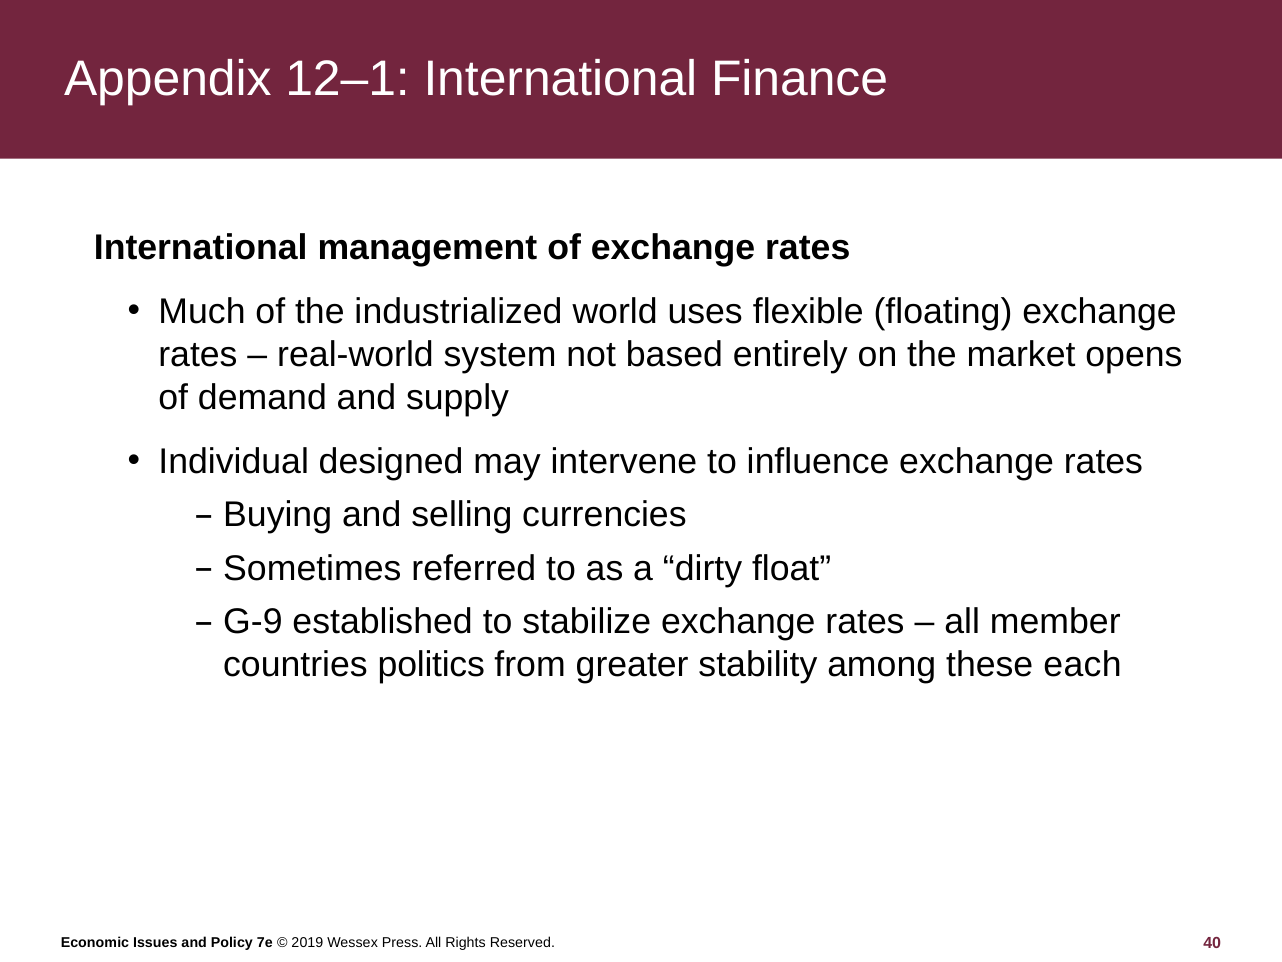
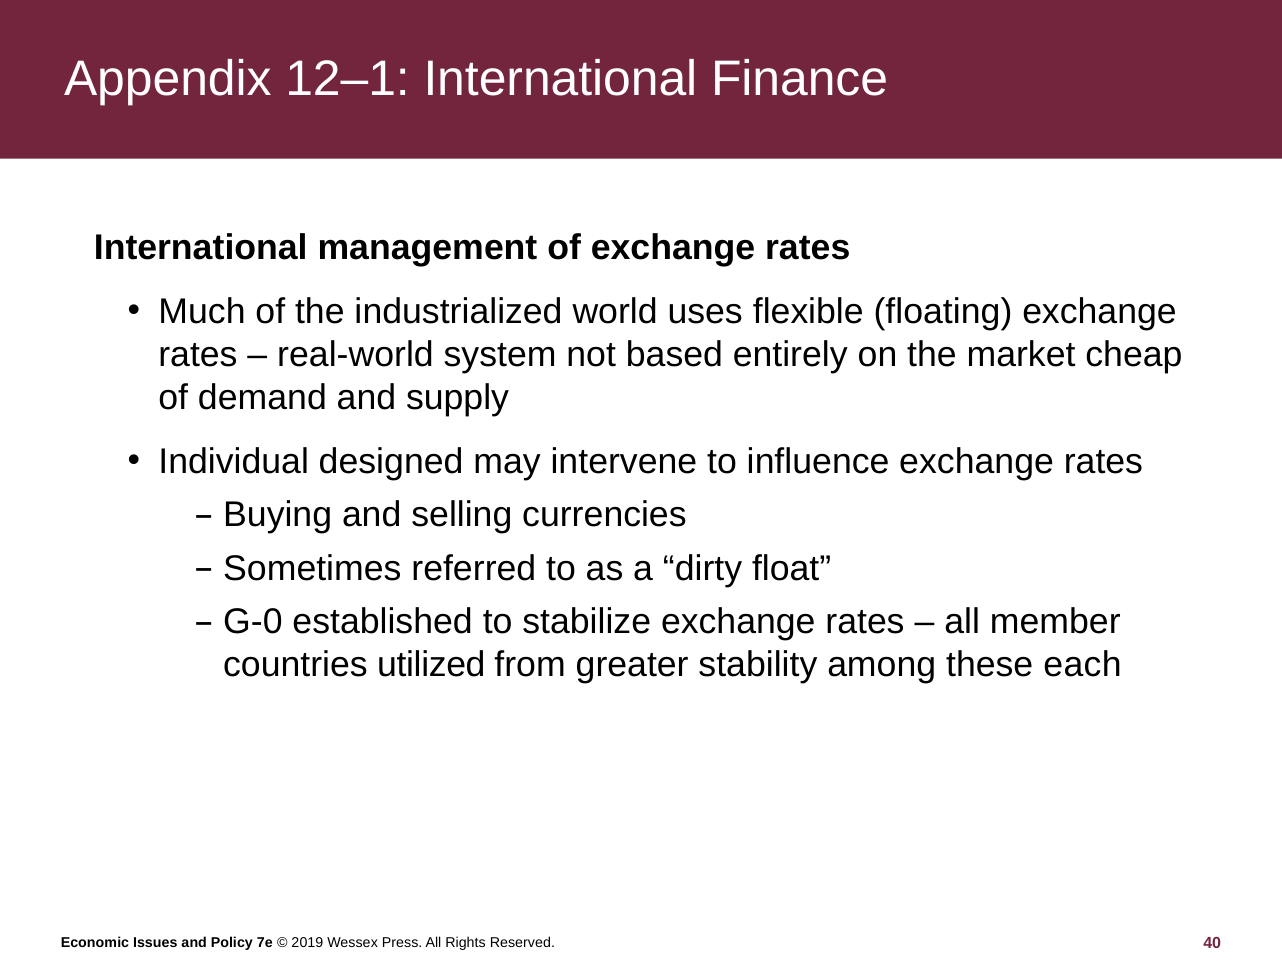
opens: opens -> cheap (1134, 354)
G-9: G-9 -> G-0 (253, 622)
politics: politics -> utilized (431, 665)
